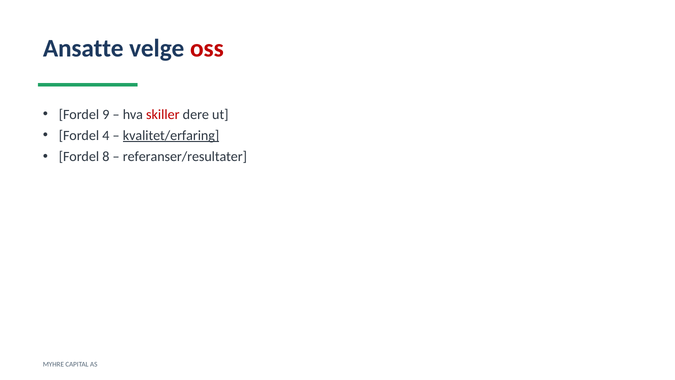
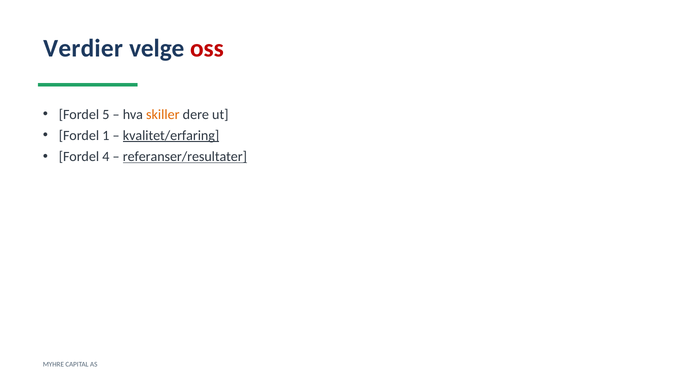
Ansatte: Ansatte -> Verdier (83, 48)
9: 9 -> 5 (106, 114)
skiller colour: red -> orange (163, 114)
4: 4 -> 1 (106, 135)
8: 8 -> 4 (106, 157)
referanser/resultater underline: none -> present (185, 157)
